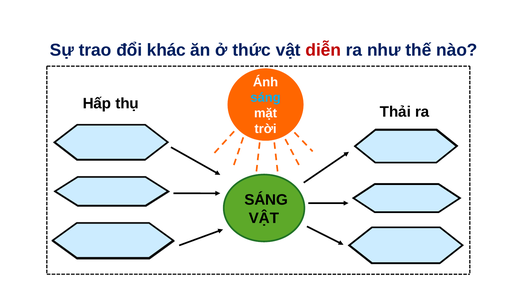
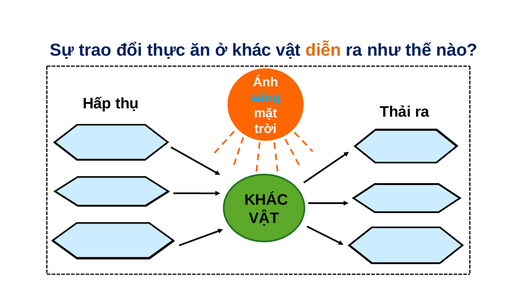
đổi khác: khác -> thực (166, 50)
ở thức: thức -> khác (252, 50)
diễn colour: red -> orange (323, 50)
SÁNG: SÁNG -> KHÁC (266, 200)
